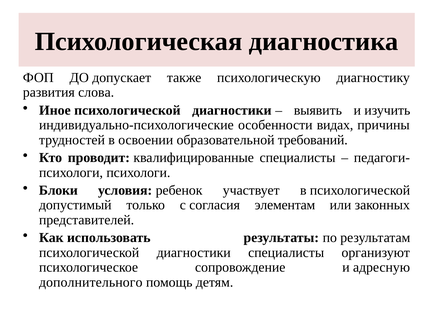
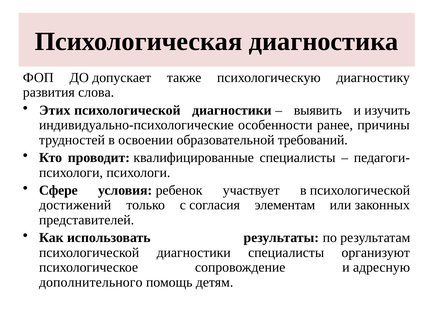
Иное: Иное -> Этих (55, 110)
видах: видах -> ранее (335, 125)
Блоки: Блоки -> Сфере (58, 191)
допустимый: допустимый -> достижений (75, 205)
